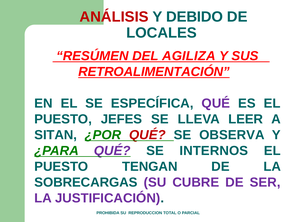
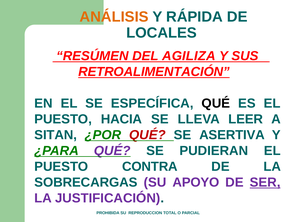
ANÁLISIS colour: red -> orange (114, 17)
DEBIDO: DEBIDO -> RÁPIDA (194, 17)
QUÉ colour: purple -> black (216, 103)
JEFES: JEFES -> HACIA (122, 119)
OBSERVA: OBSERVA -> ASERTIVA (232, 135)
INTERNOS: INTERNOS -> PUDIERAN (214, 151)
TENGAN: TENGAN -> CONTRA (150, 167)
CUBRE: CUBRE -> APOYO (196, 182)
SER underline: none -> present (265, 182)
